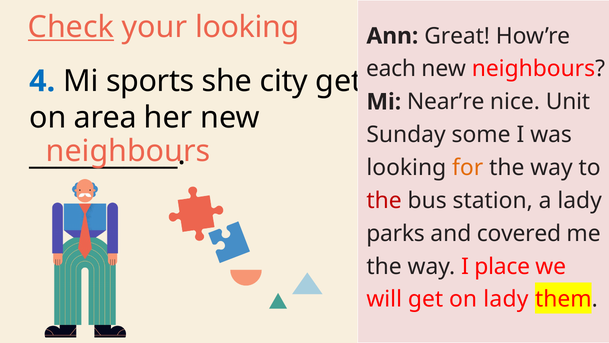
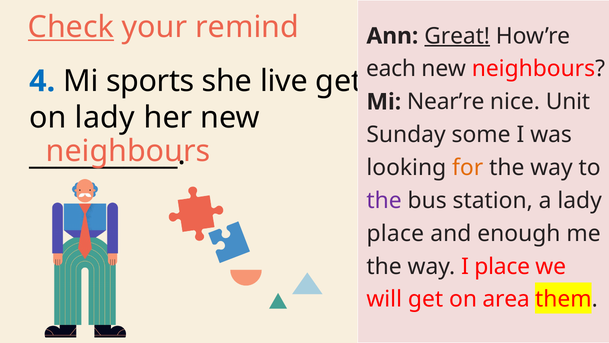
your looking: looking -> remind (247, 27)
Great underline: none -> present (457, 36)
city: city -> live (284, 81)
on area: area -> lady (105, 118)
the colour: red -> purple (384, 200)
parks: parks -> place (395, 233)
covered: covered -> enough (519, 233)
on lady: lady -> area (506, 299)
